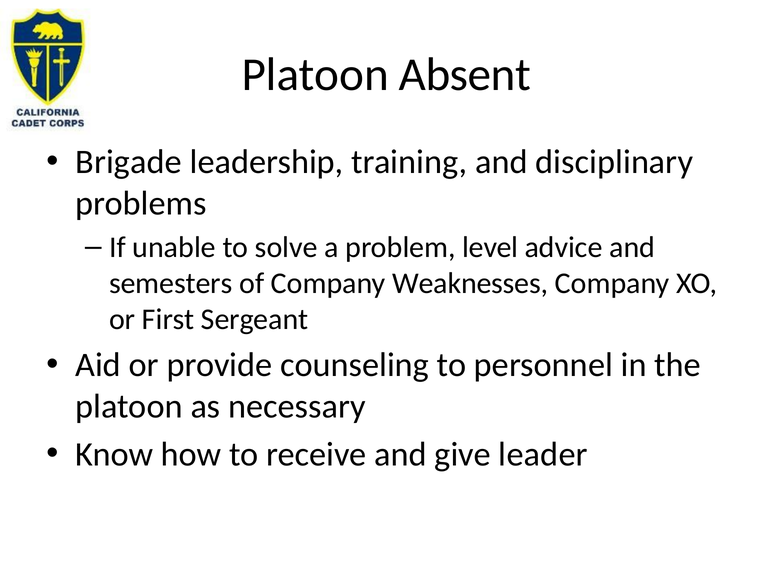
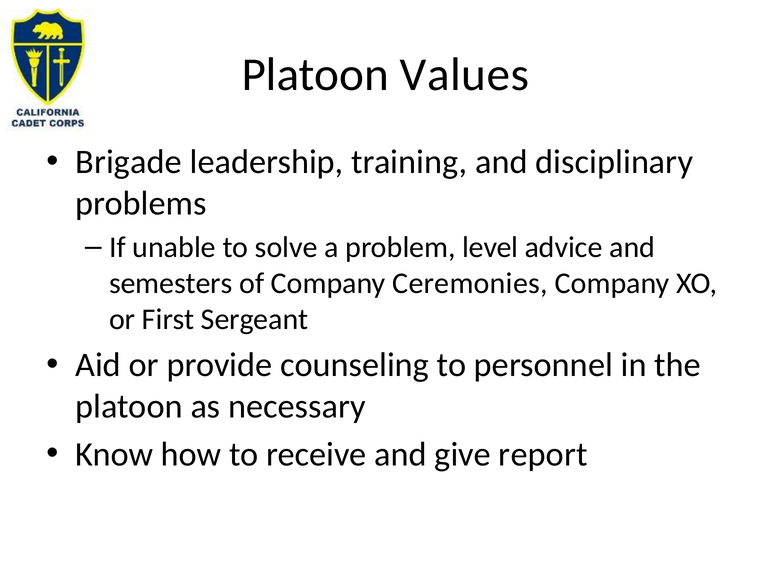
Absent: Absent -> Values (464, 75)
Weaknesses: Weaknesses -> Ceremonies (470, 283)
leader: leader -> report (543, 454)
